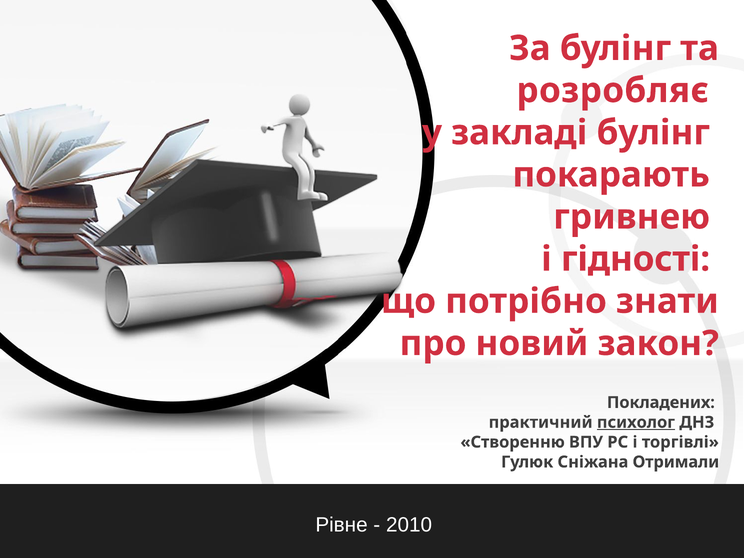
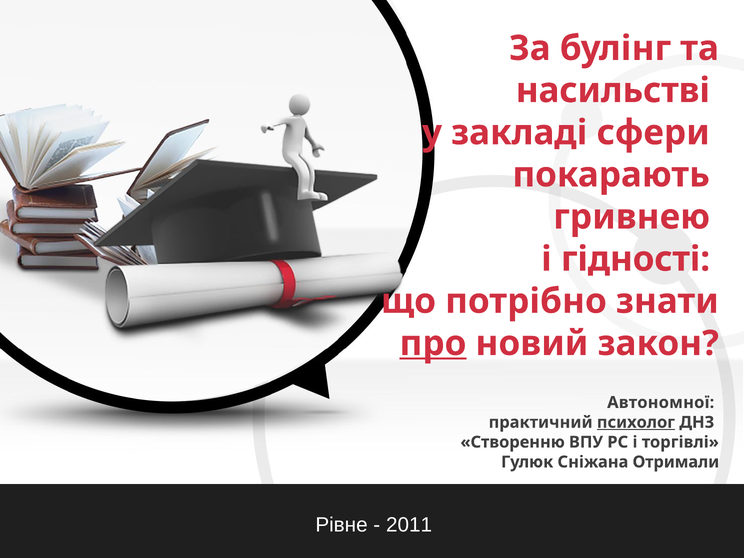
розробляє: розробляє -> насильстві (613, 91)
закладі булінг: булінг -> сфери (653, 133)
про underline: none -> present (433, 343)
Покладених: Покладених -> Автономної (661, 402)
2010: 2010 -> 2011 (409, 525)
